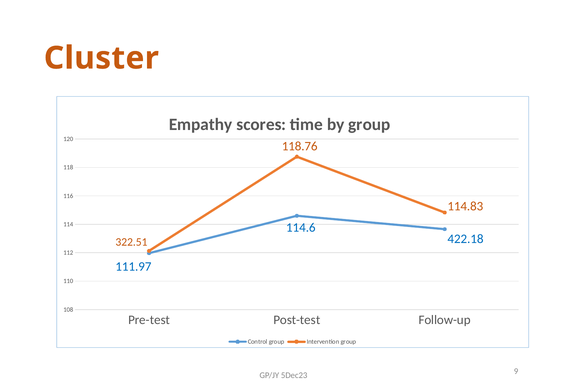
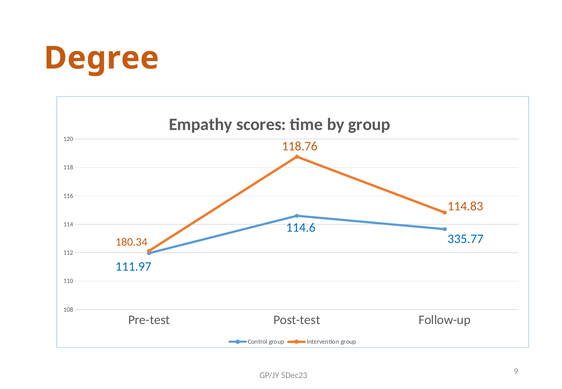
Cluster: Cluster -> Degree (101, 58)
422.18: 422.18 -> 335.77 (465, 239)
322.51: 322.51 -> 180.34 (131, 242)
